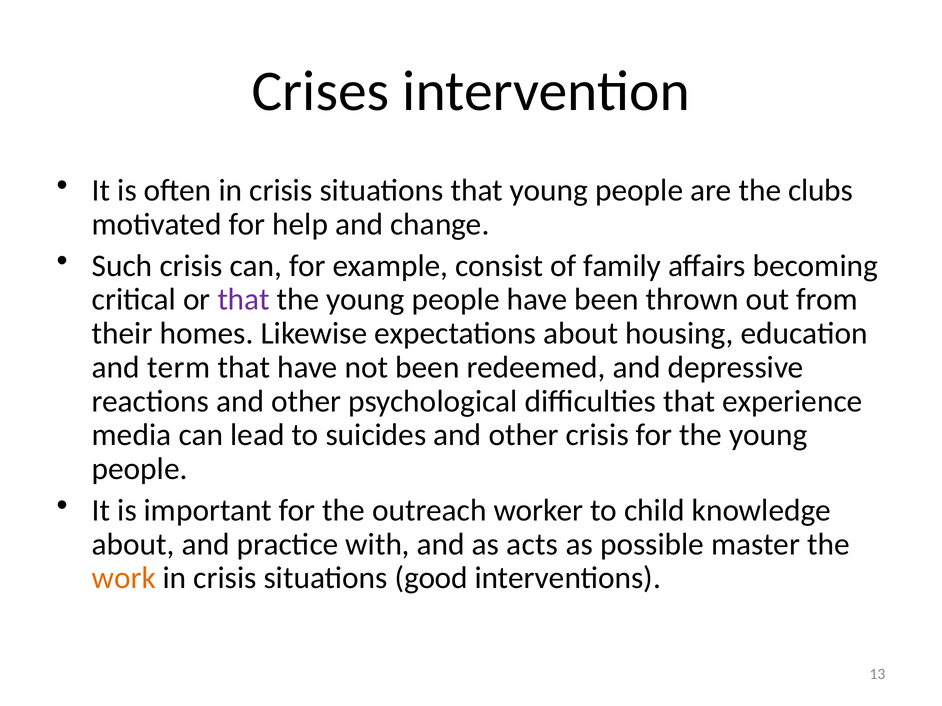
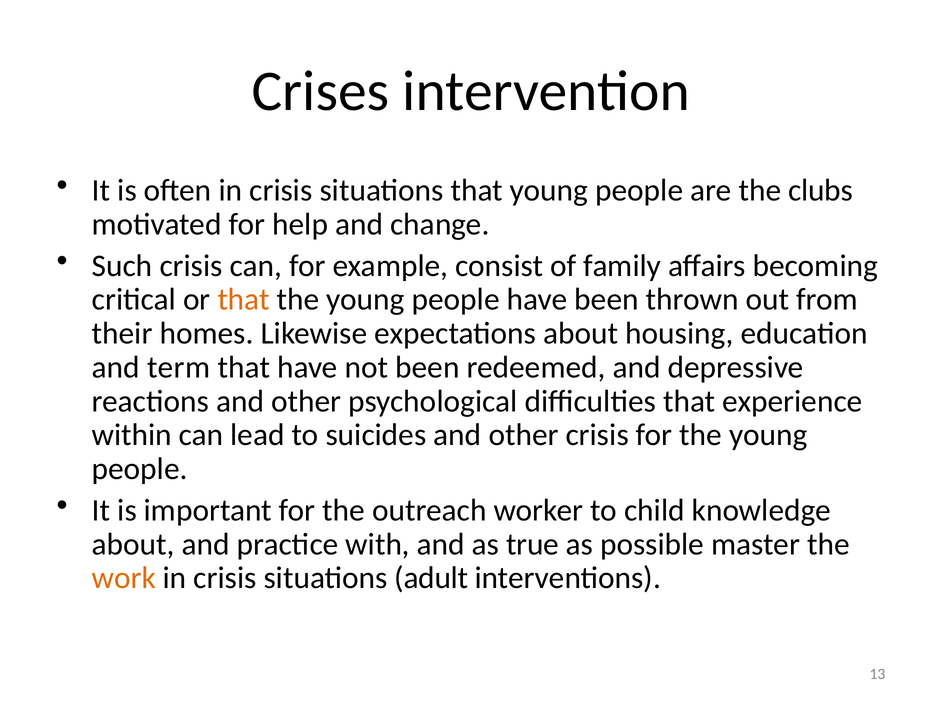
that colour: purple -> orange (244, 300)
media: media -> within (132, 435)
acts: acts -> true (533, 545)
good: good -> adult (431, 579)
